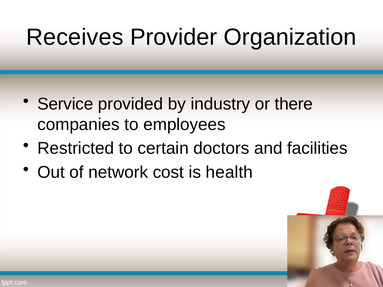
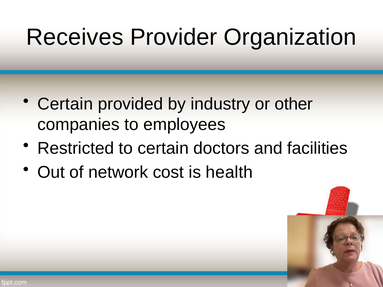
Service: Service -> Certain (65, 104)
there: there -> other (294, 104)
